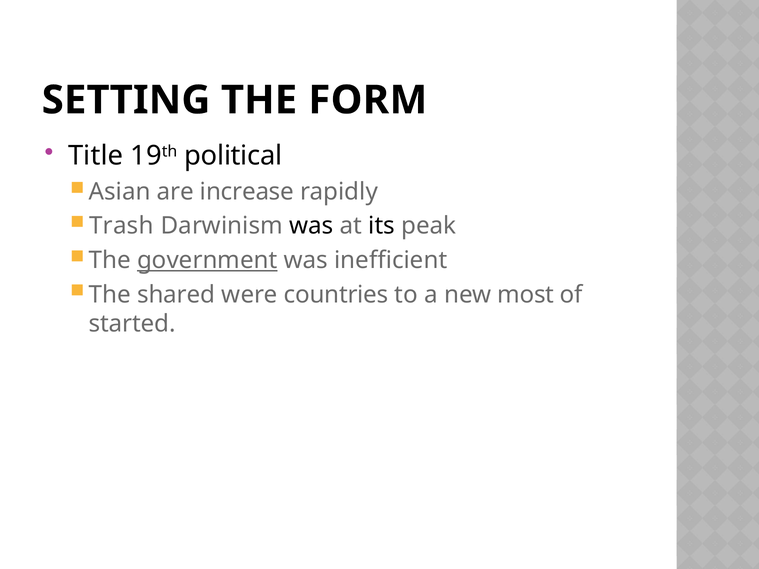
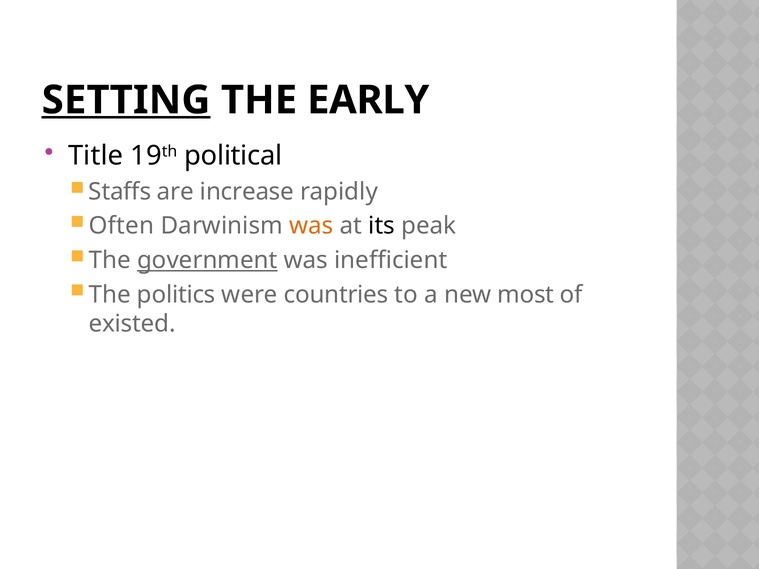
SETTING underline: none -> present (126, 100)
FORM: FORM -> EARLY (368, 100)
Asian: Asian -> Staffs (120, 192)
Trash: Trash -> Often (121, 226)
was colour: black -> orange (311, 226)
shared: shared -> politics (176, 295)
started: started -> existed (132, 324)
